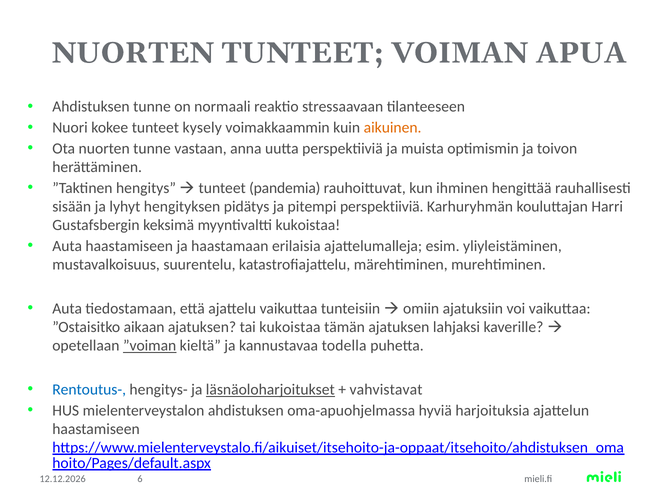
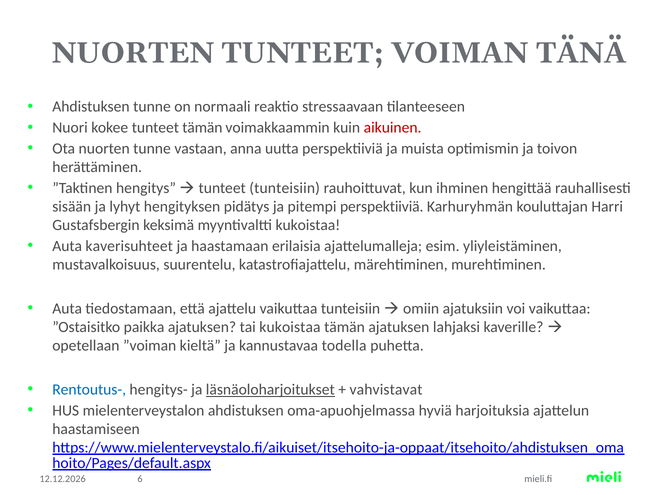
APUA: APUA -> TÄNÄ (581, 53)
tunteet kysely: kysely -> tämän (202, 128)
aikuinen colour: orange -> red (393, 128)
tunteet pandemia: pandemia -> tunteisiin (285, 188)
Auta haastamiseen: haastamiseen -> kaverisuhteet (129, 246)
aikaan: aikaan -> paikka (144, 327)
”voiman underline: present -> none (150, 346)
